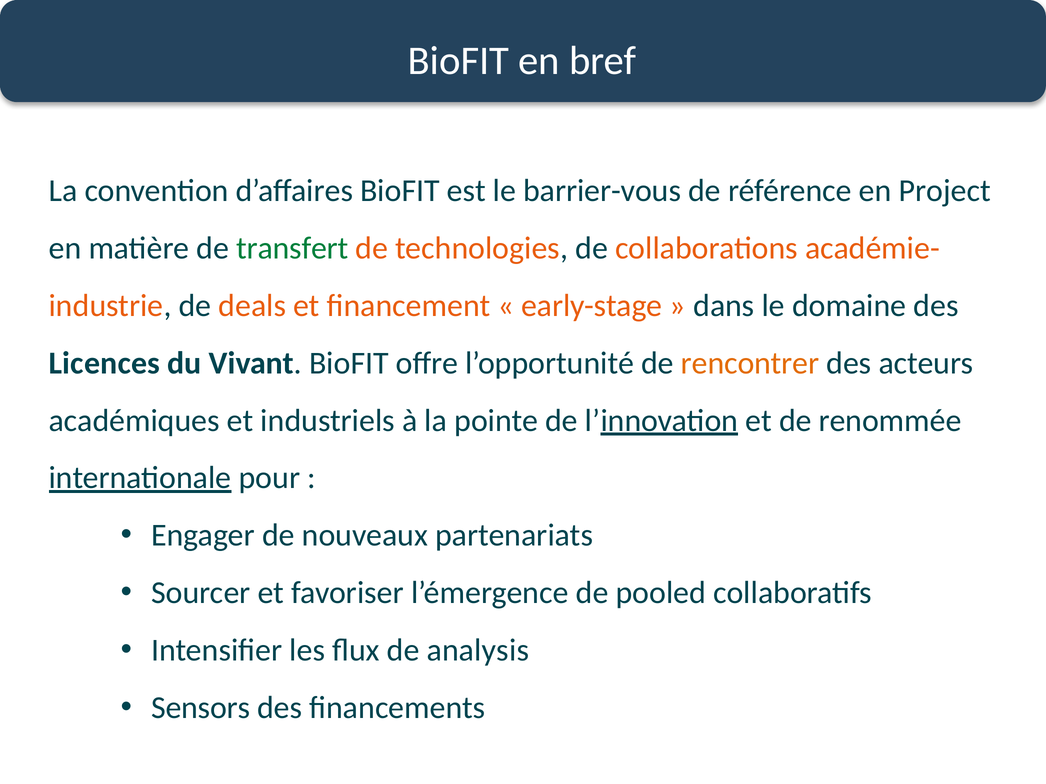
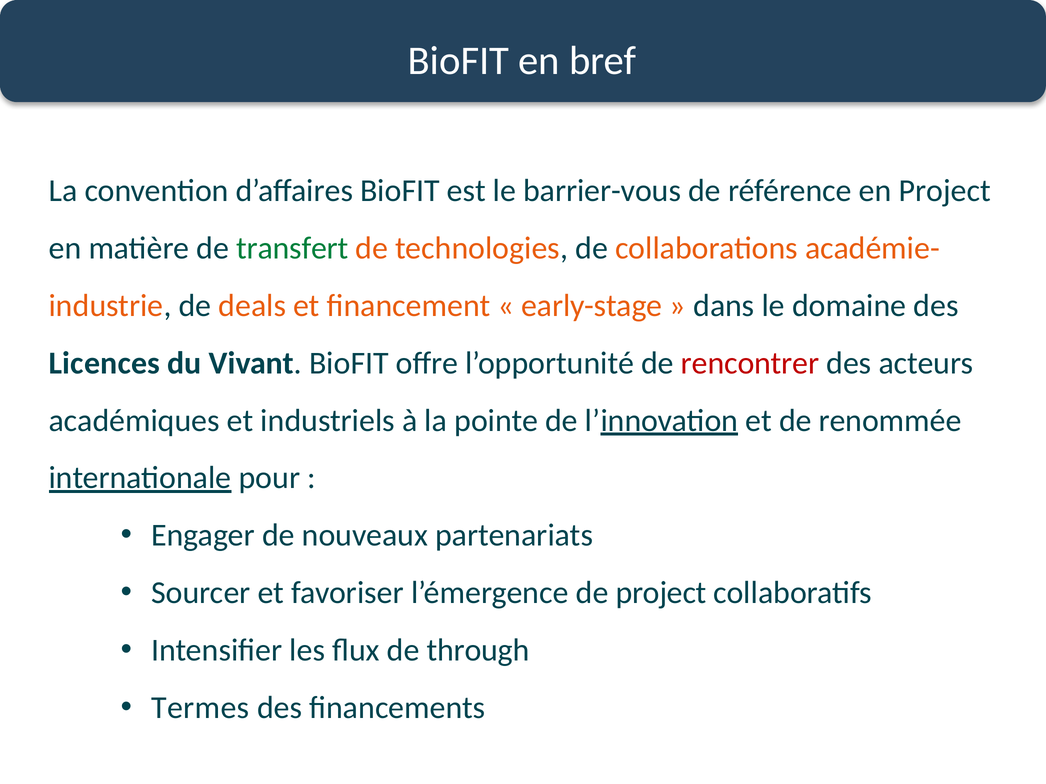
rencontrer colour: orange -> red (750, 363)
de pooled: pooled -> project (661, 593)
analysis: analysis -> through (478, 651)
Sensors: Sensors -> Termes (200, 708)
